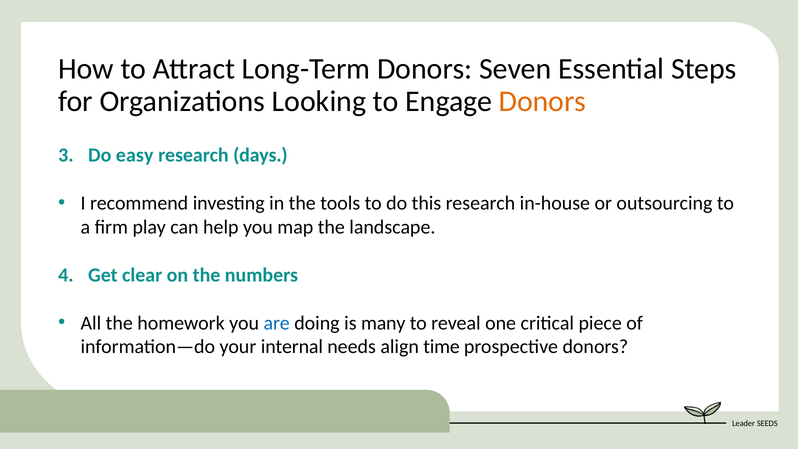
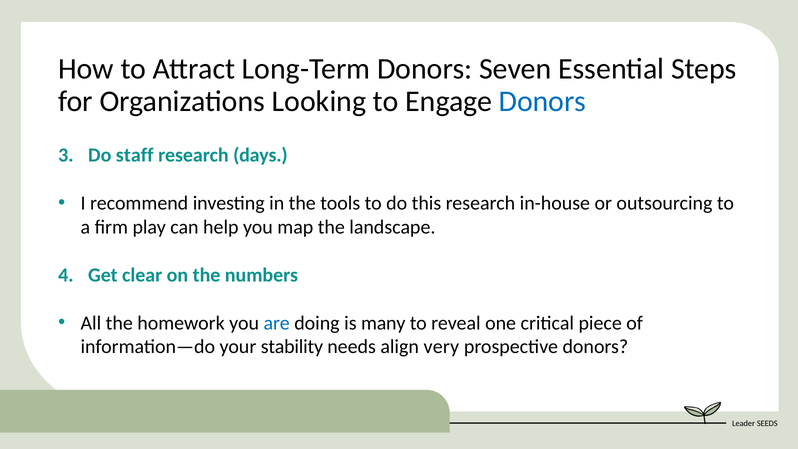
Donors colour: orange -> blue (543, 101)
easy: easy -> staff (135, 155)
internal: internal -> stability (292, 347)
time: time -> very (441, 347)
